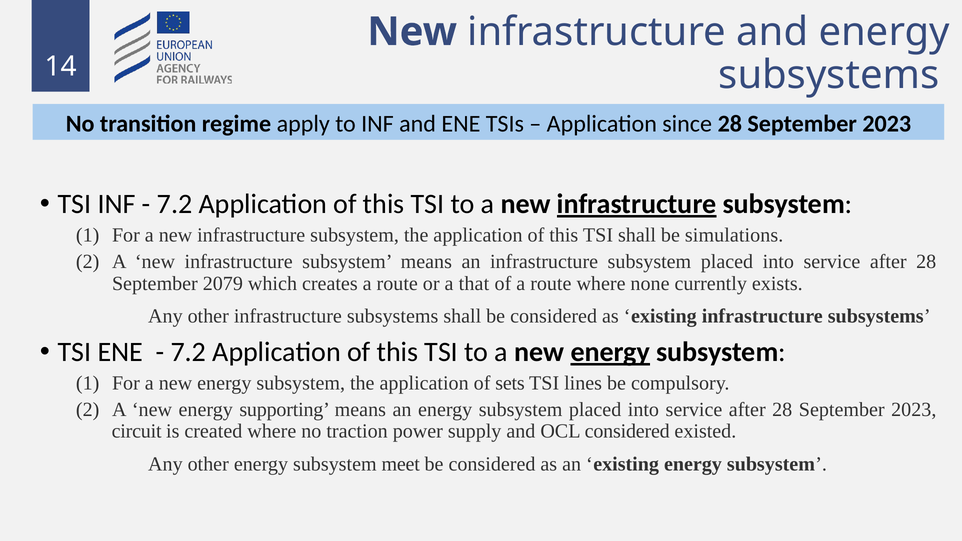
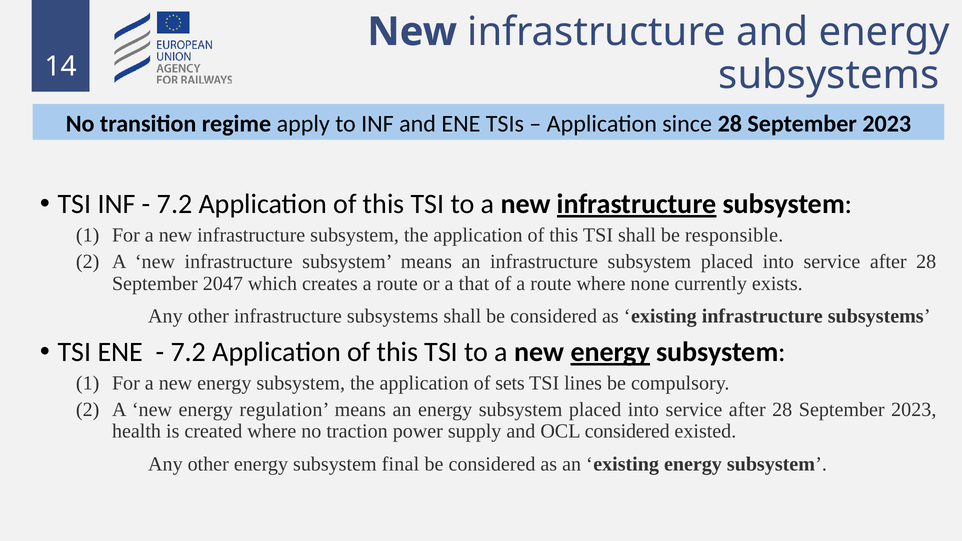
simulations: simulations -> responsible (734, 235)
2079: 2079 -> 2047 (223, 284)
supporting: supporting -> regulation (284, 410)
circuit: circuit -> health (137, 431)
meet: meet -> final (400, 464)
